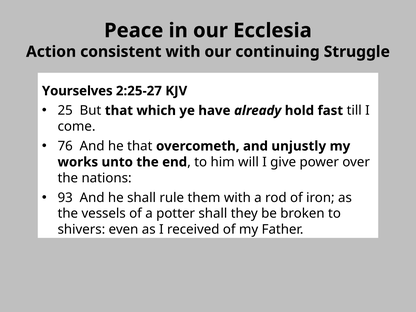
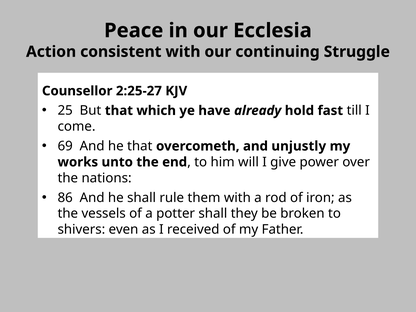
Yourselves: Yourselves -> Counsellor (77, 91)
76: 76 -> 69 (65, 146)
93: 93 -> 86 (65, 198)
